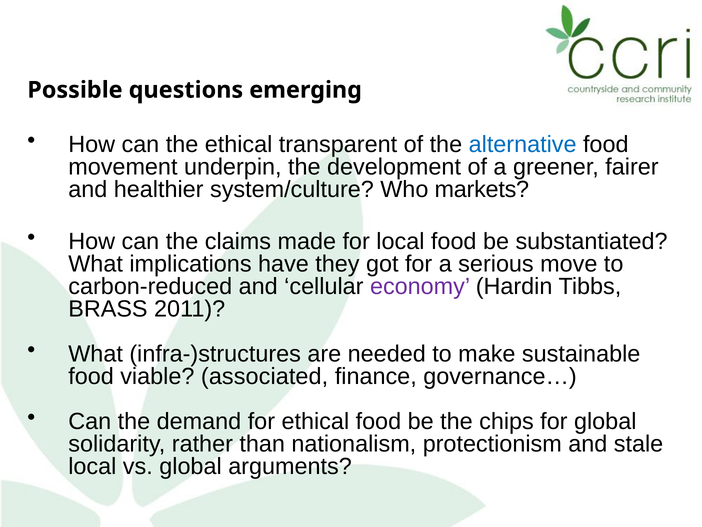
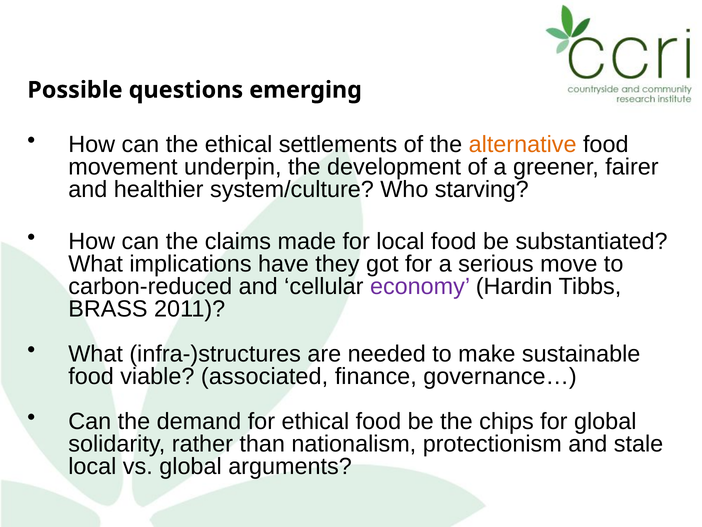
transparent: transparent -> settlements (338, 144)
alternative colour: blue -> orange (523, 144)
markets: markets -> starving (482, 189)
